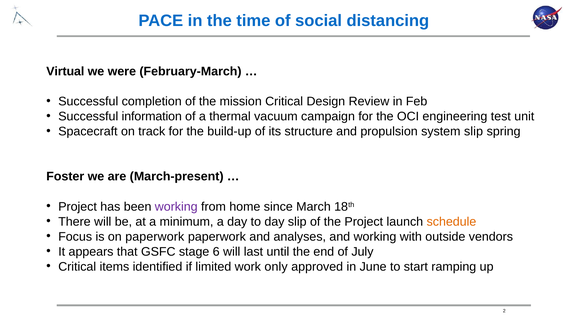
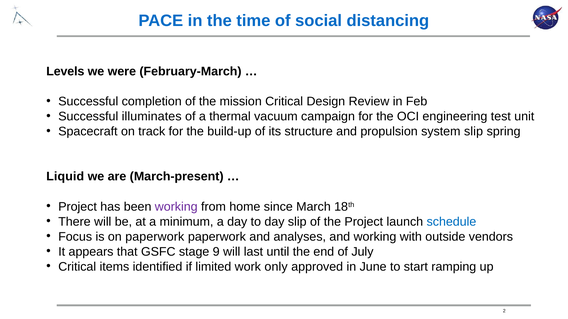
Virtual: Virtual -> Levels (65, 72)
information: information -> illuminates (152, 117)
Foster: Foster -> Liquid (65, 177)
schedule colour: orange -> blue (451, 222)
6: 6 -> 9 (216, 252)
